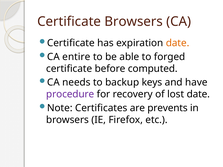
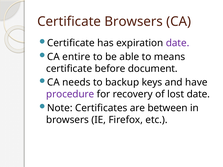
date colour: orange -> purple (178, 43)
forged: forged -> means (170, 57)
computed: computed -> document (153, 69)
prevents: prevents -> between (168, 108)
